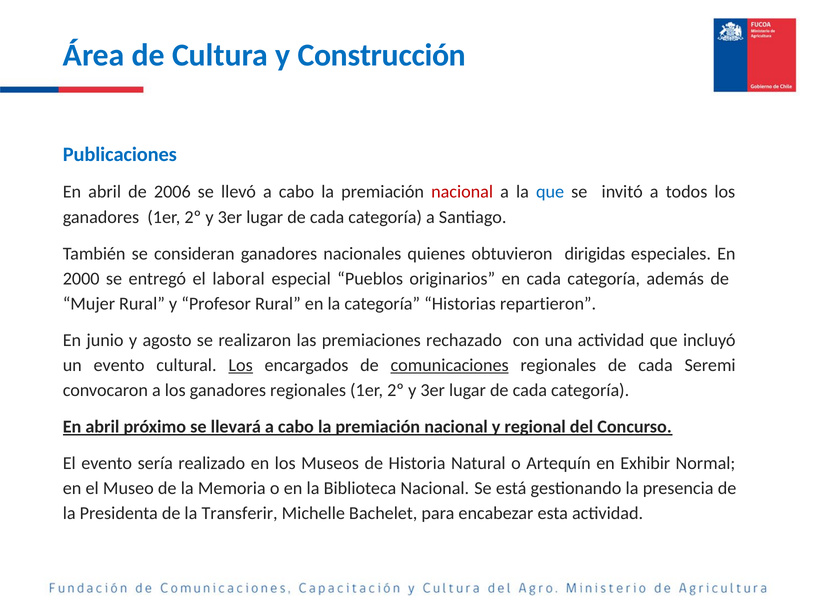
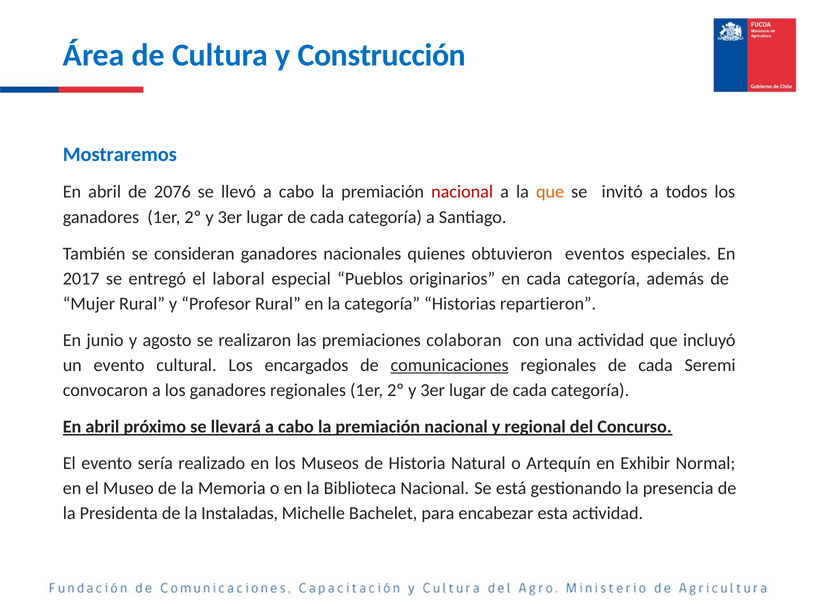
Publicaciones: Publicaciones -> Mostraremos (120, 154)
2006: 2006 -> 2076 (172, 192)
que colour: blue -> orange (550, 192)
dirigidas: dirigidas -> eventos (595, 254)
2000: 2000 -> 2017 (81, 279)
rechazado: rechazado -> colaboran (464, 340)
Los underline: present -> none (241, 365)
Transferir: Transferir -> Instaladas (240, 514)
